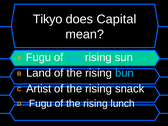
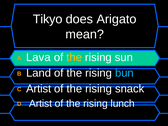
Capital: Capital -> Arigato (116, 19)
A Fugu: Fugu -> Lava (38, 57)
the colour: light blue -> yellow (74, 57)
D Fugu: Fugu -> Artist (41, 104)
